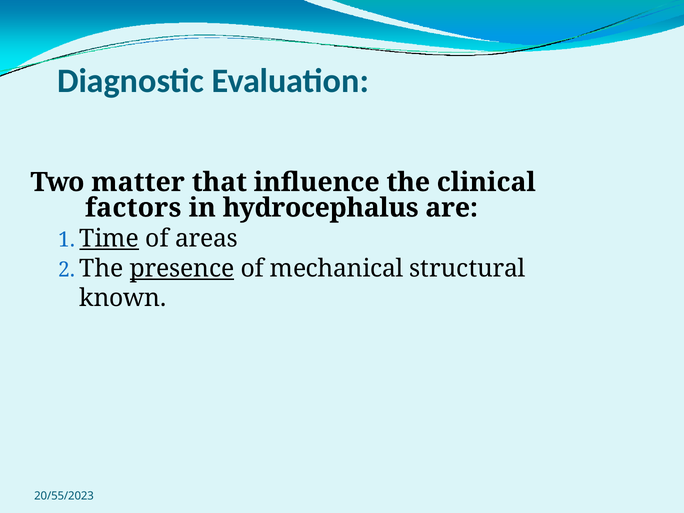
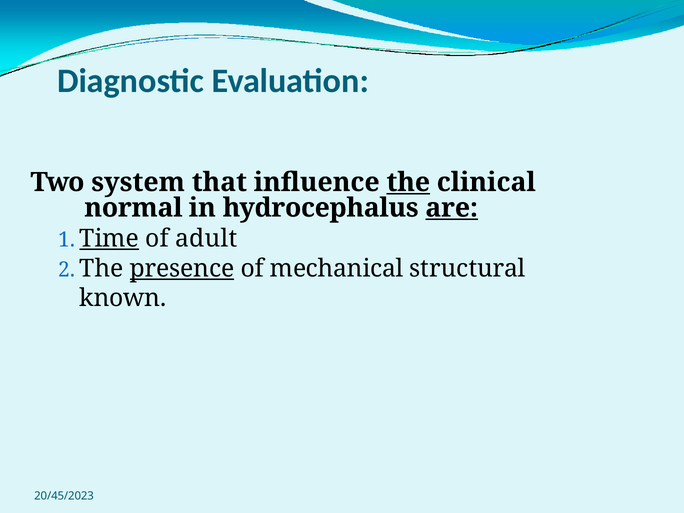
matter: matter -> system (138, 182)
the underline: none -> present (408, 182)
factors: factors -> normal (133, 208)
are underline: none -> present (452, 208)
areas: areas -> adult (206, 239)
20/55/2023: 20/55/2023 -> 20/45/2023 (64, 496)
